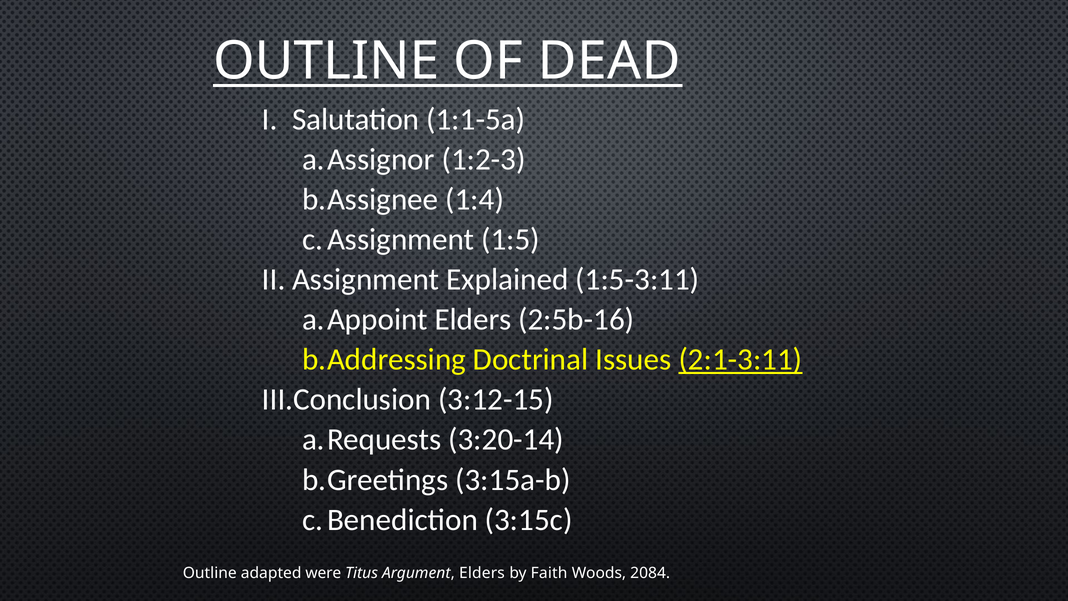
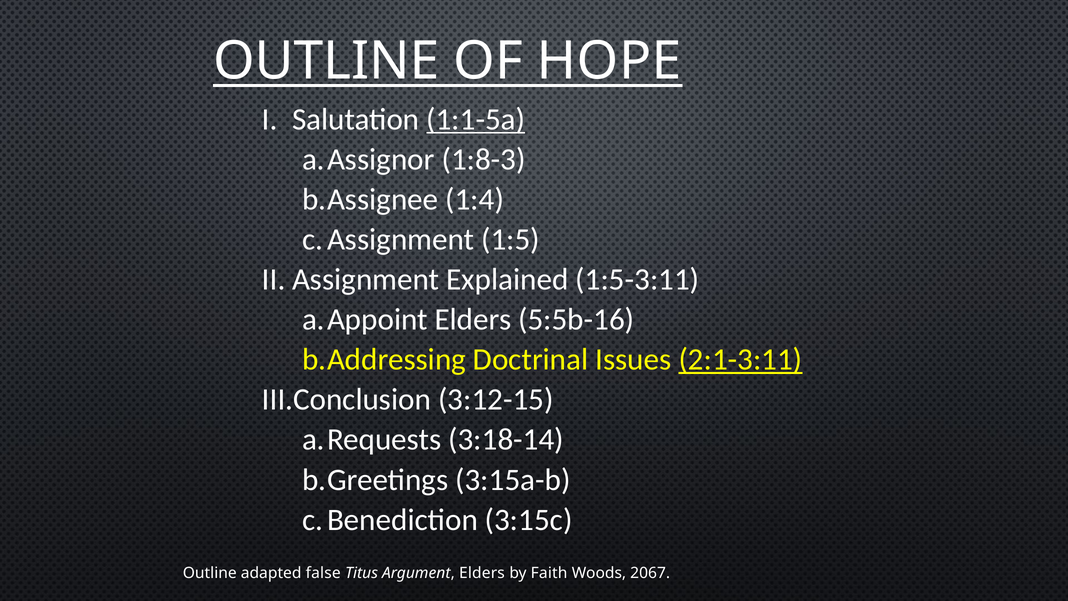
DEAD: DEAD -> HOPE (609, 61)
1:1-5a underline: none -> present (476, 119)
1:2-3: 1:2-3 -> 1:8-3 (484, 159)
2:5b-16: 2:5b-16 -> 5:5b-16 (576, 319)
3:20-14: 3:20-14 -> 3:18-14 (506, 440)
were: were -> false (323, 573)
2084: 2084 -> 2067 (650, 573)
